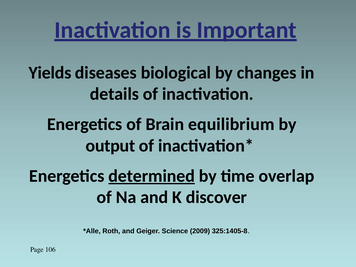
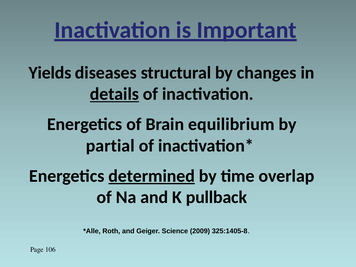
biological: biological -> structural (176, 73)
details underline: none -> present (114, 94)
output: output -> partial (110, 146)
discover: discover -> pullback (216, 197)
